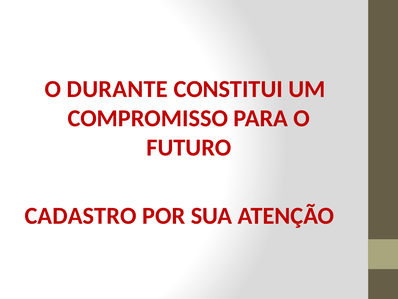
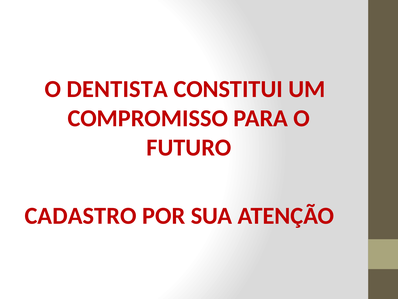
DURANTE: DURANTE -> DENTISTA (117, 89)
